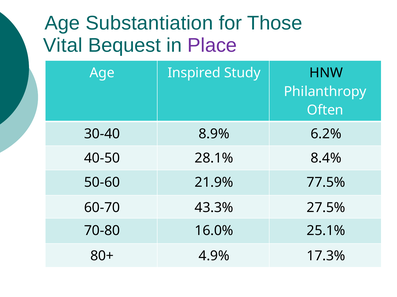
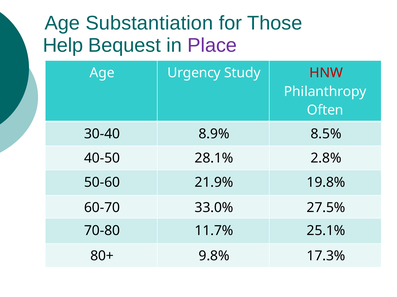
Vital: Vital -> Help (63, 45)
Inspired: Inspired -> Urgency (194, 73)
HNW colour: black -> red (326, 73)
6.2%: 6.2% -> 8.5% (326, 134)
8.4%: 8.4% -> 2.8% (326, 158)
77.5%: 77.5% -> 19.8% (326, 183)
43.3%: 43.3% -> 33.0% (214, 208)
16.0%: 16.0% -> 11.7% (214, 231)
4.9%: 4.9% -> 9.8% (214, 257)
